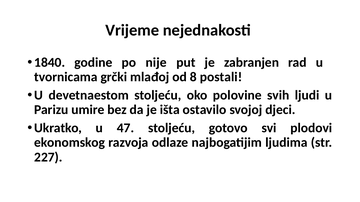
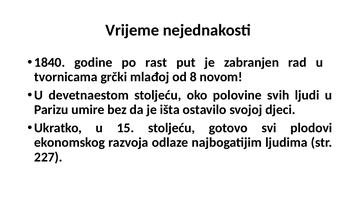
nije: nije -> rast (156, 62)
postali: postali -> novom (221, 77)
47: 47 -> 15 (126, 128)
